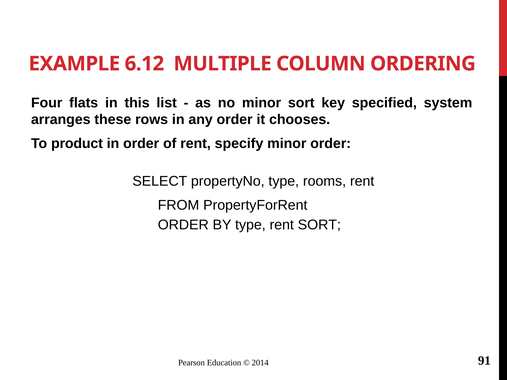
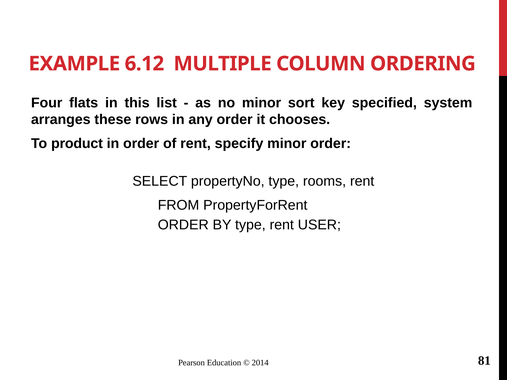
rent SORT: SORT -> USER (319, 225)
91: 91 -> 81 (484, 361)
